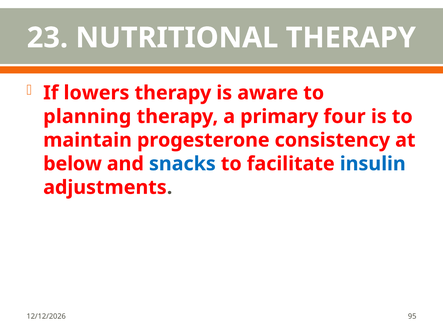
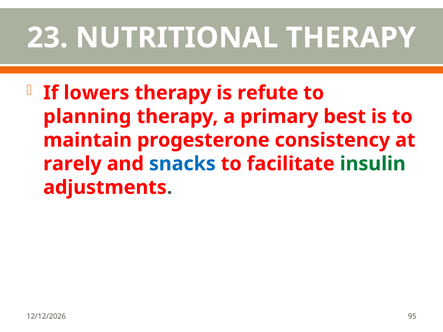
aware: aware -> refute (268, 93)
four: four -> best (345, 117)
below: below -> rarely (72, 164)
insulin colour: blue -> green (373, 164)
